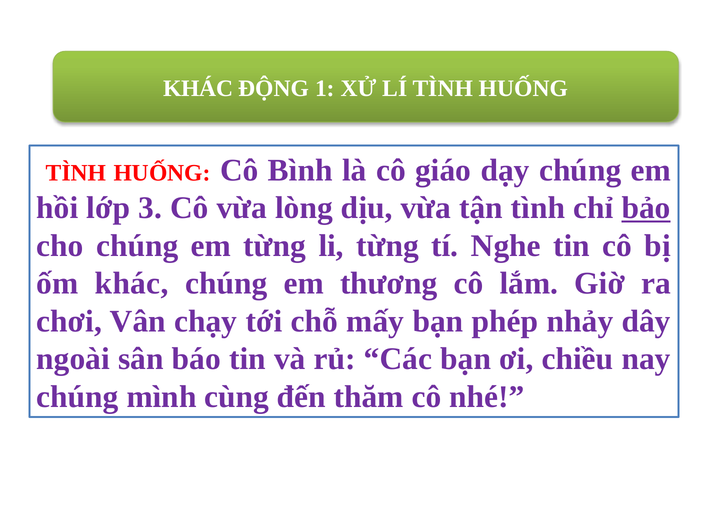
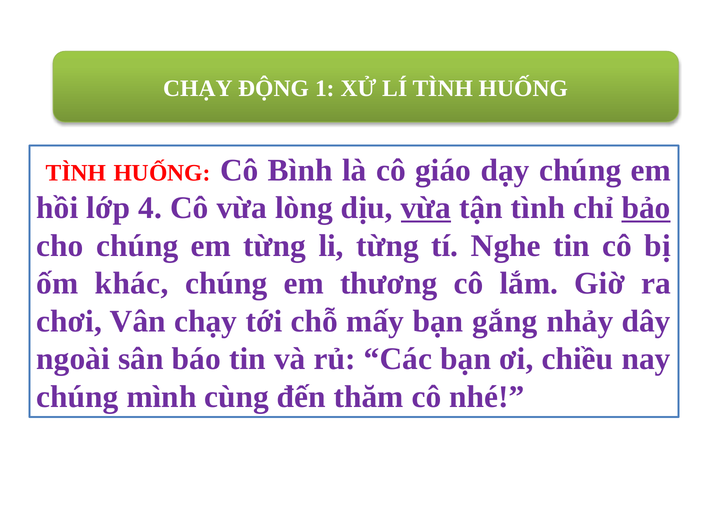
KHÁC: KHÁC -> CHẠY (198, 88)
3: 3 -> 4 (150, 208)
vừa underline: none -> present (426, 208)
phép: phép -> gắng (505, 321)
